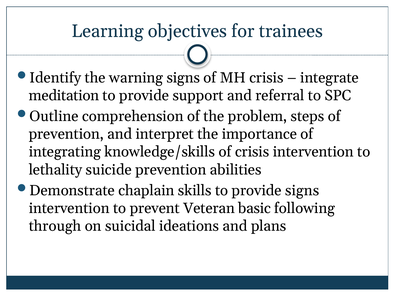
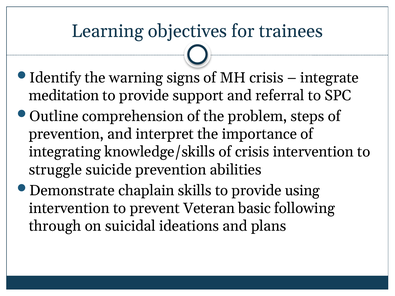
lethality: lethality -> struggle (55, 170)
provide signs: signs -> using (302, 191)
